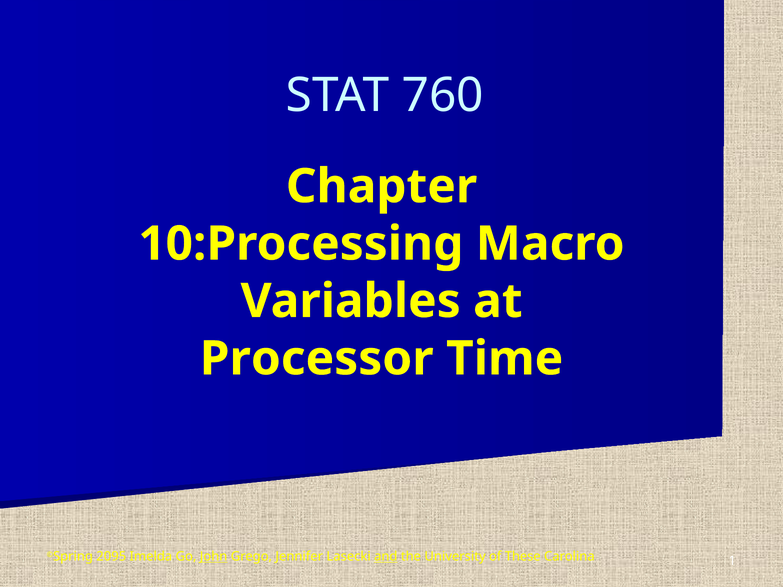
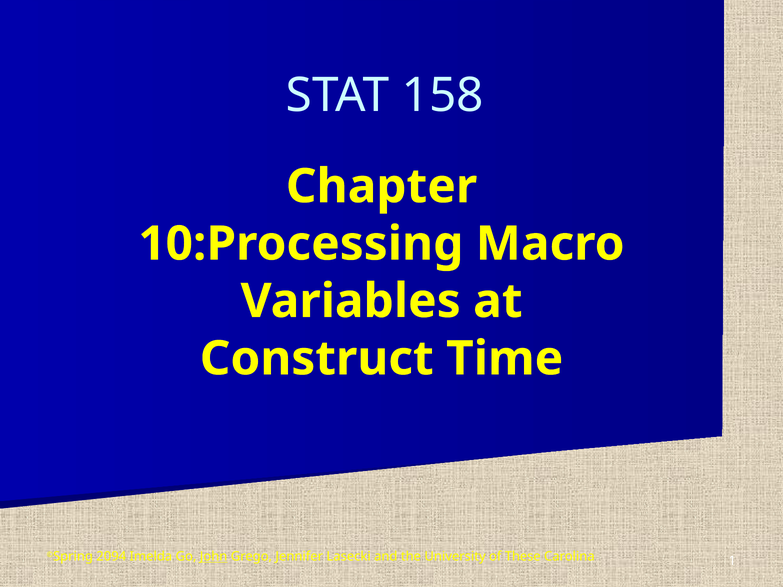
760: 760 -> 158 (443, 95)
Processor: Processor -> Construct (317, 359)
2095: 2095 -> 2094 (111, 557)
and underline: present -> none (386, 557)
